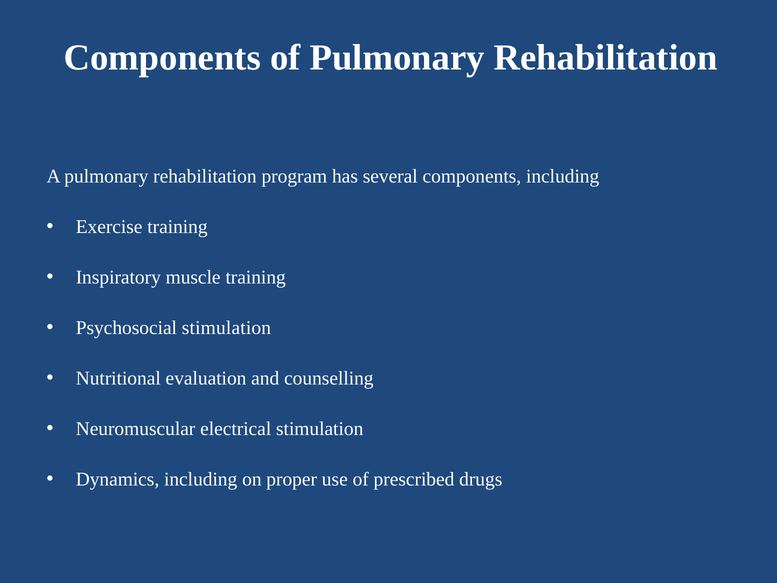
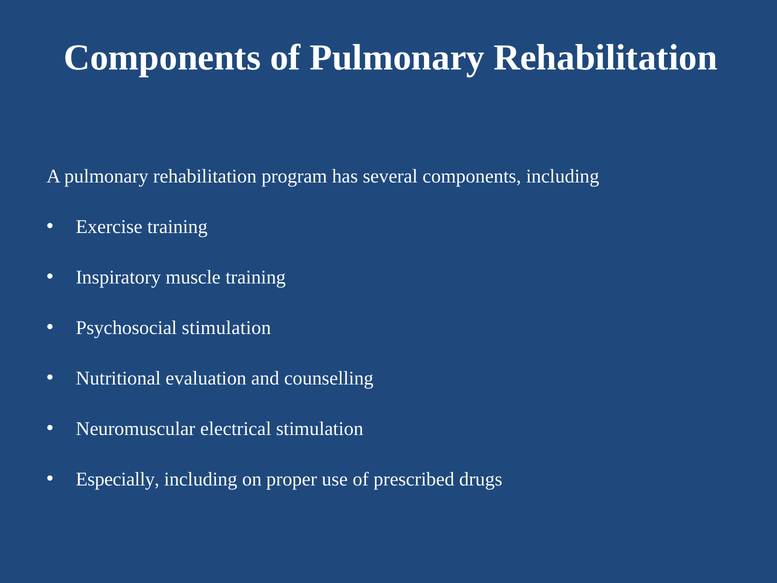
Dynamics: Dynamics -> Especially (118, 479)
